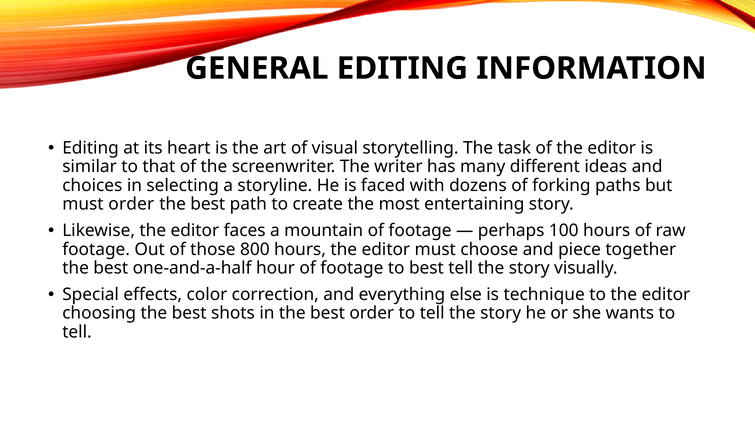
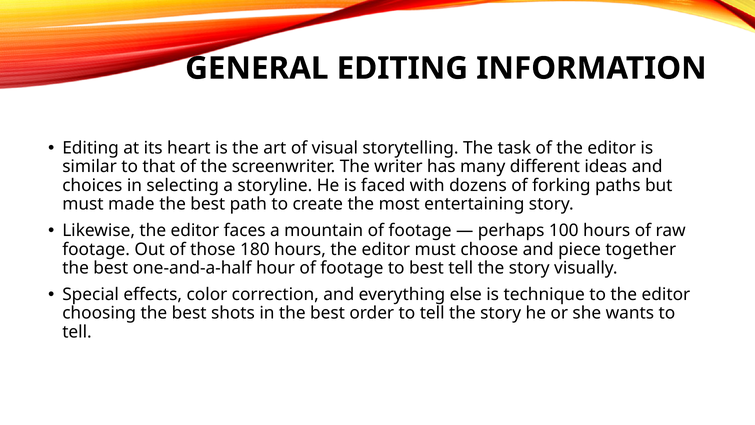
must order: order -> made (131, 204)
800: 800 -> 180 (255, 249)
